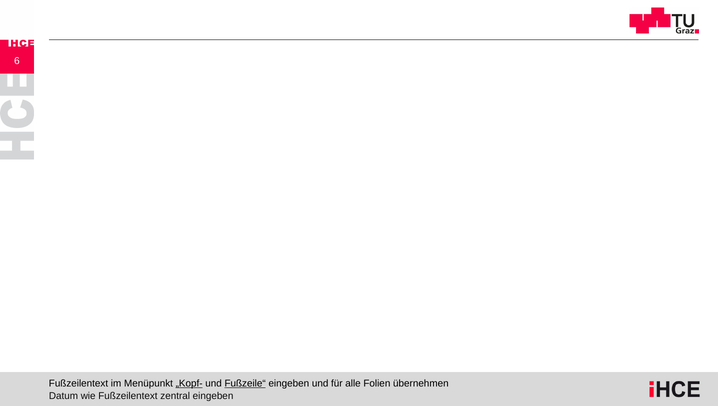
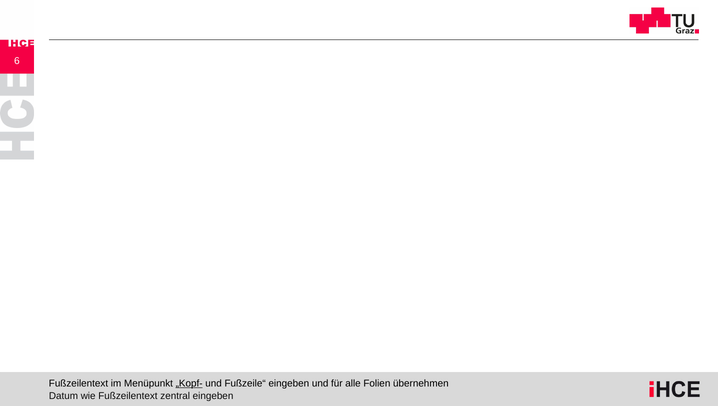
Fußzeile“ underline: present -> none (245, 383)
